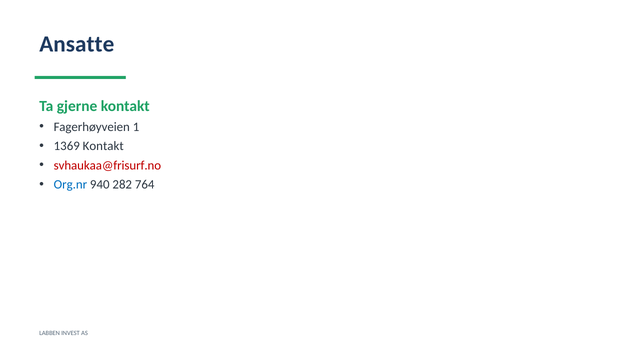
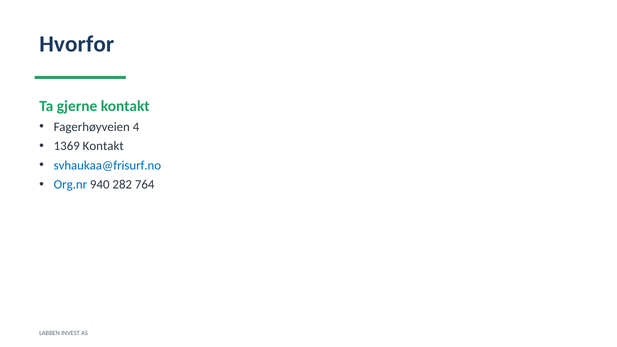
Ansatte: Ansatte -> Hvorfor (77, 44)
1: 1 -> 4 (136, 127)
svhaukaa@frisurf.no colour: red -> blue (107, 165)
